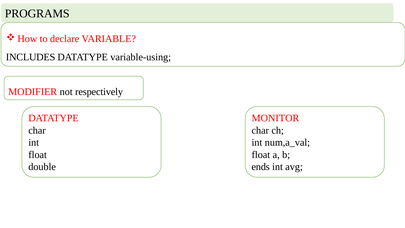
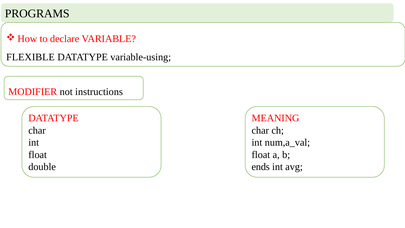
INCLUDES: INCLUDES -> FLEXIBLE (30, 57)
respectively: respectively -> instructions (99, 92)
MONITOR: MONITOR -> MEANING (275, 118)
